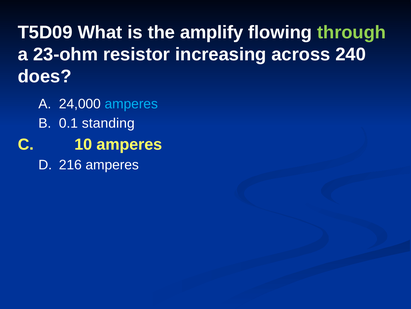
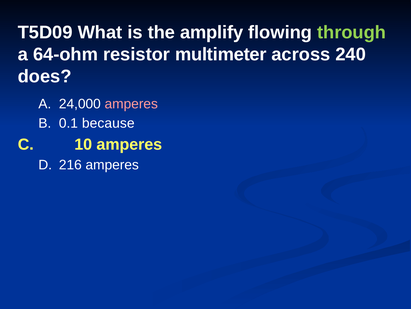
23-ohm: 23-ohm -> 64-ohm (65, 54)
increasing: increasing -> multimeter (221, 54)
amperes colour: light blue -> pink (131, 104)
standing: standing -> because (108, 123)
